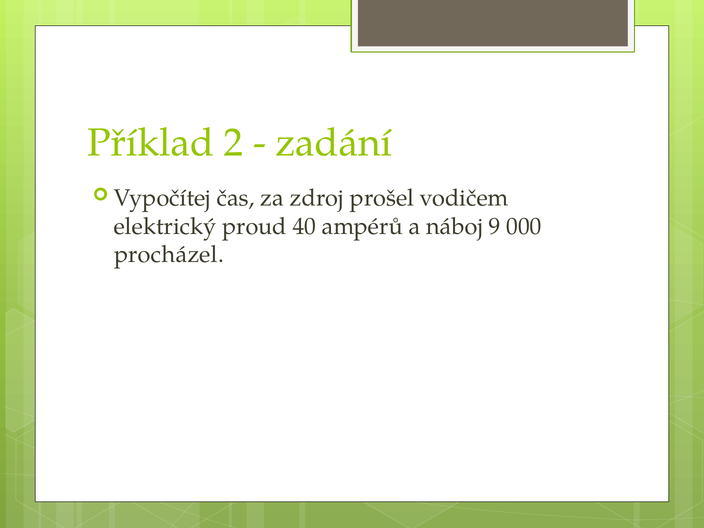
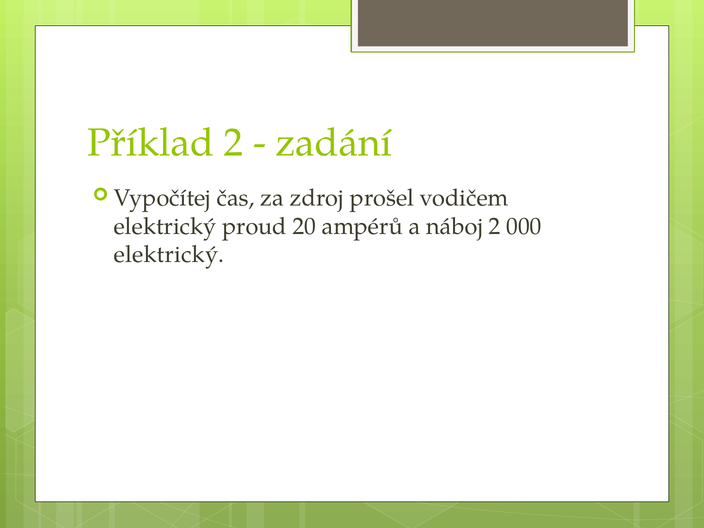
40: 40 -> 20 (304, 226)
náboj 9: 9 -> 2 (495, 226)
procházel: procházel -> elektrický (169, 254)
